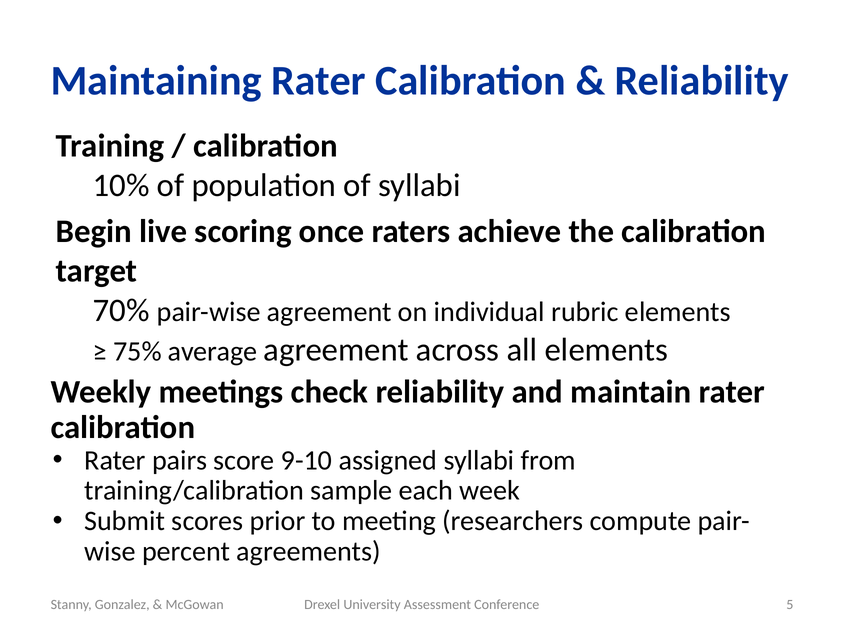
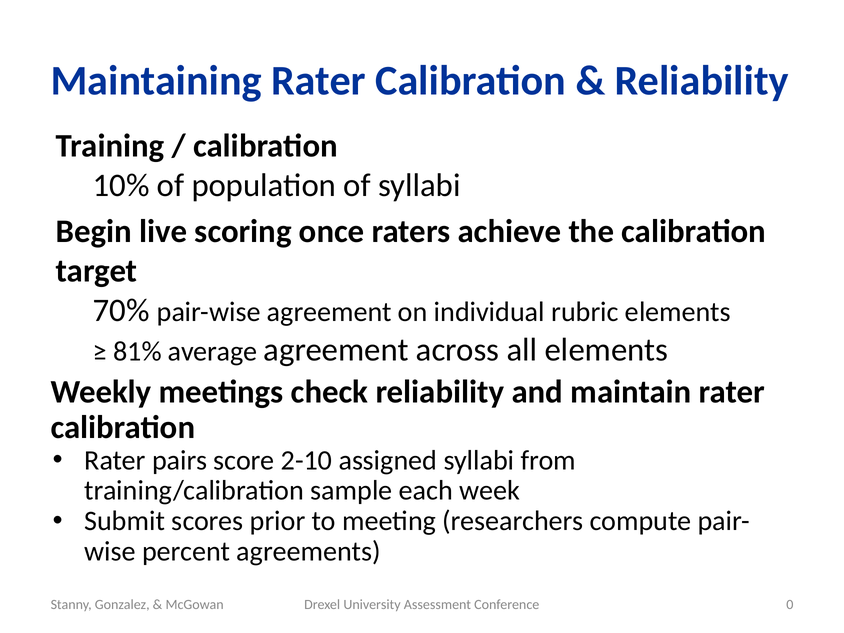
75%: 75% -> 81% (137, 351)
9-10: 9-10 -> 2-10 (306, 460)
5: 5 -> 0 (790, 604)
